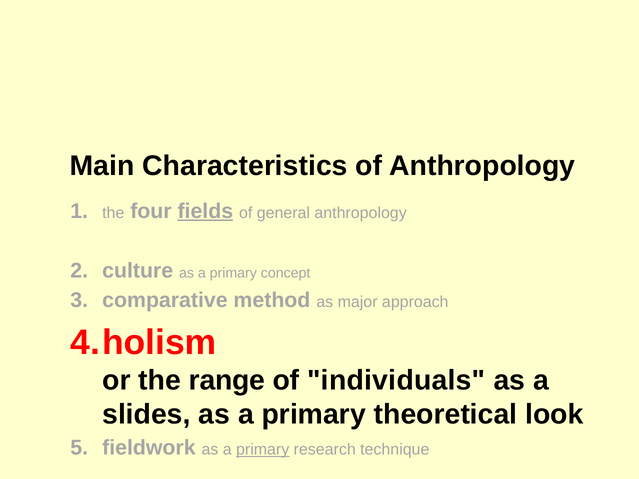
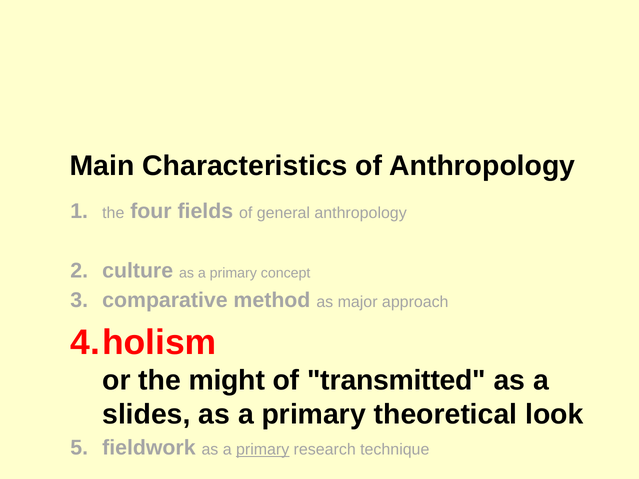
fields underline: present -> none (205, 211)
range: range -> might (227, 381)
individuals: individuals -> transmitted (397, 381)
